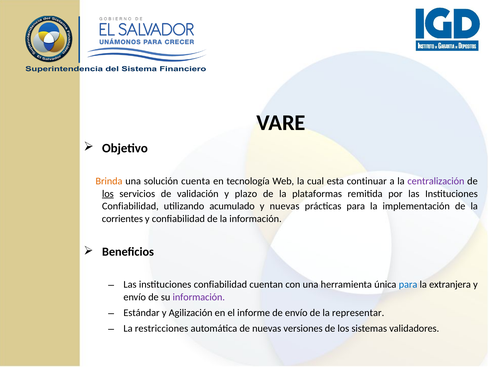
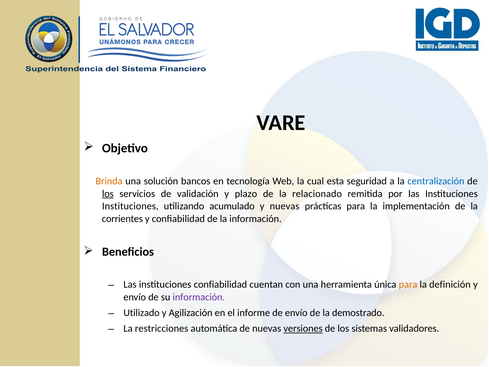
cuenta: cuenta -> bancos (196, 181)
continuar: continuar -> seguridad (367, 181)
centralización colour: purple -> blue (436, 181)
plataformas: plataformas -> relacionado (317, 194)
Confiabilidad: Confiabilidad -> Instituciones (130, 206)
para colour: blue -> orange (408, 284)
extranjera: extranjera -> definición (450, 284)
Estándar: Estándar -> Utilizado (142, 313)
representar: representar -> demostrado (358, 313)
versiones underline: none -> present (303, 328)
